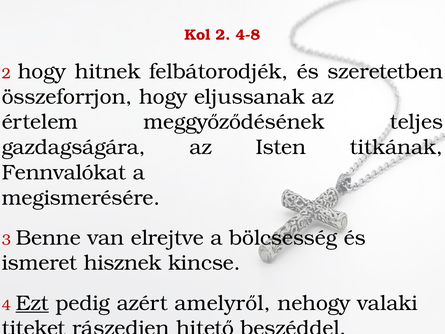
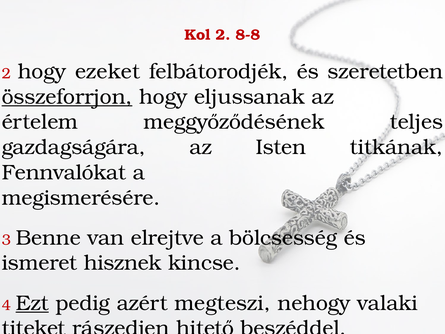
4-8: 4-8 -> 8-8 (248, 35)
hitnek: hitnek -> ezeket (108, 72)
összeforrjon underline: none -> present (67, 97)
amelyről: amelyről -> megteszi (222, 303)
